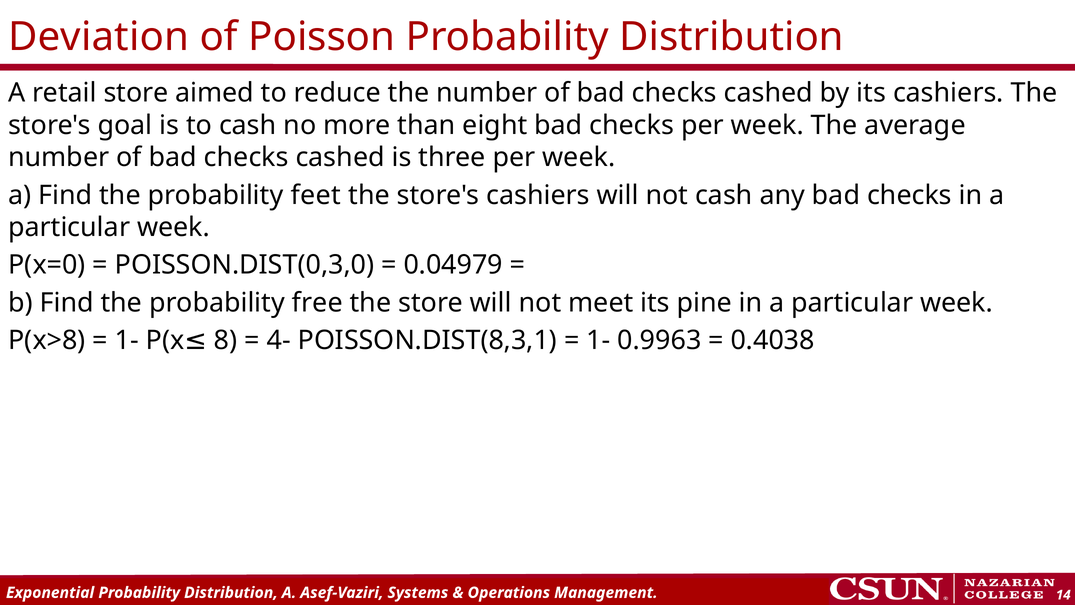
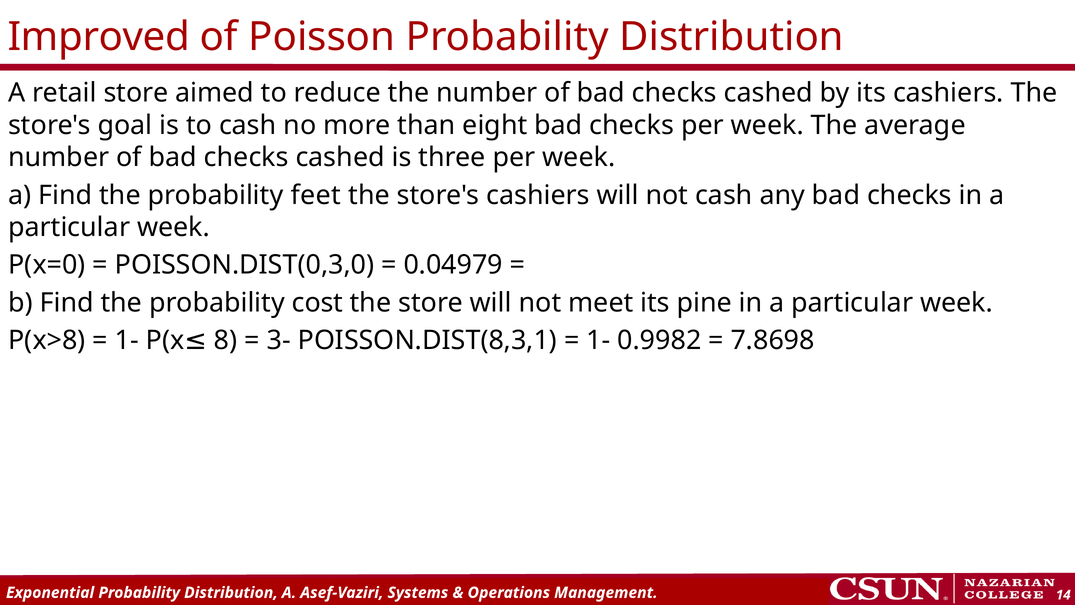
Deviation: Deviation -> Improved (99, 37)
free: free -> cost (317, 303)
4-: 4- -> 3- (279, 340)
0.9963: 0.9963 -> 0.9982 (659, 340)
0.4038: 0.4038 -> 7.8698 (773, 340)
